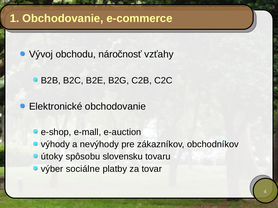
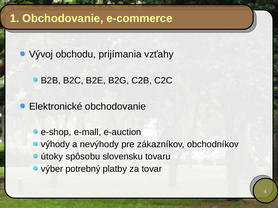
náročnosť: náročnosť -> prijímania (120, 54)
sociálne: sociálne -> potrebný (83, 169)
